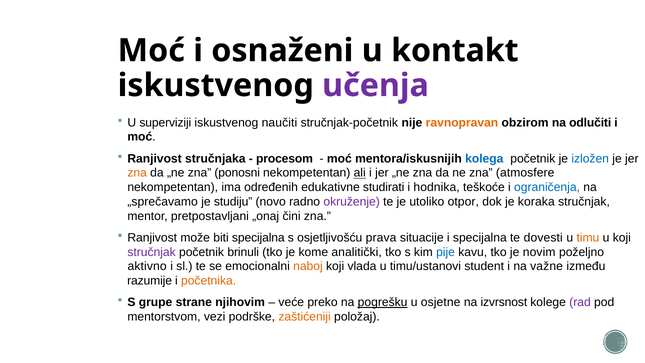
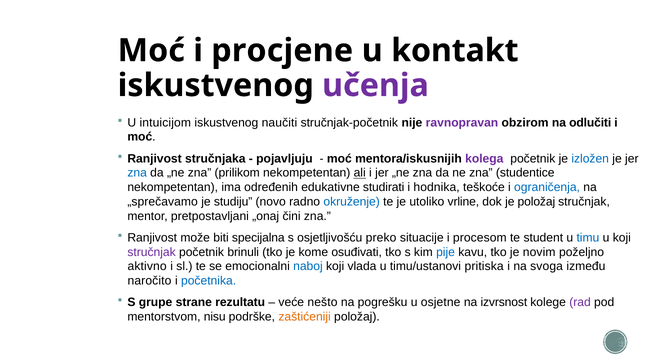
osnaženi: osnaženi -> procjene (282, 51)
superviziji: superviziji -> intuicijom (165, 123)
ravnopravan colour: orange -> purple (462, 123)
procesom: procesom -> pojavljuju (284, 159)
kolega colour: blue -> purple (484, 159)
zna colour: orange -> blue (137, 173)
ponosni: ponosni -> prilikom (237, 173)
atmosfere: atmosfere -> studentice (525, 173)
okruženje colour: purple -> blue (352, 202)
otpor: otpor -> vrline (463, 202)
je koraka: koraka -> položaj (536, 202)
prava: prava -> preko (381, 238)
i specijalna: specijalna -> procesom (480, 238)
dovesti: dovesti -> student (543, 238)
timu colour: orange -> blue (588, 238)
analitički: analitički -> osuđivati (357, 252)
naboj colour: orange -> blue (308, 266)
student: student -> pritiska (484, 266)
važne: važne -> svoga (547, 266)
razumije: razumije -> naročito (149, 281)
početnika colour: orange -> blue (209, 281)
njihovim: njihovim -> rezultatu (240, 302)
preko: preko -> nešto (322, 302)
pogrešku underline: present -> none (383, 302)
vezi: vezi -> nisu (215, 317)
